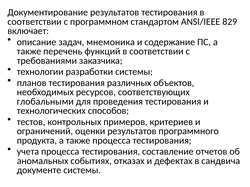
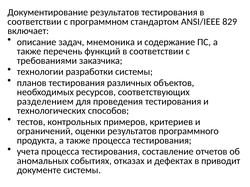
глобальными: глобальными -> разделением (45, 102)
сандвича: сандвича -> приводит (221, 161)
